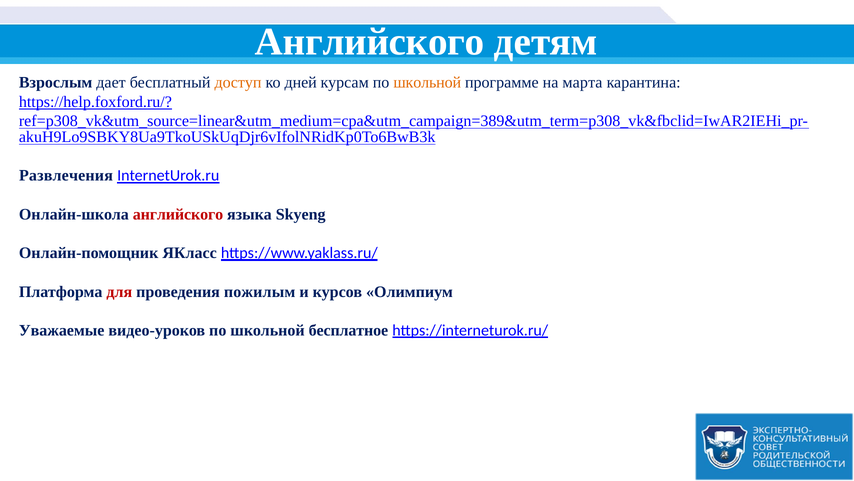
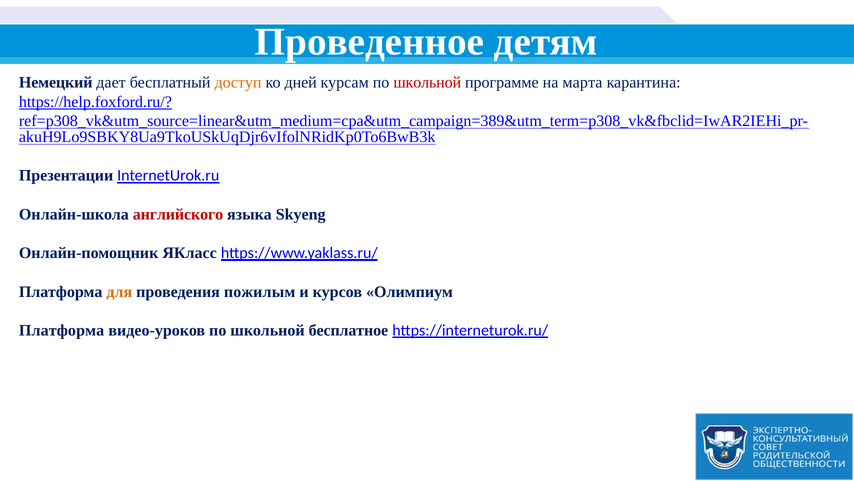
Английского: Английского -> Проведенное (370, 42)
Взрослым: Взрослым -> Немецкий (56, 83)
школьной colour: orange -> red (427, 83)
Развлечения: Развлечения -> Презентации (66, 176)
для colour: red -> orange (119, 292)
Уважаемые: Уважаемые -> Платформа (62, 330)
